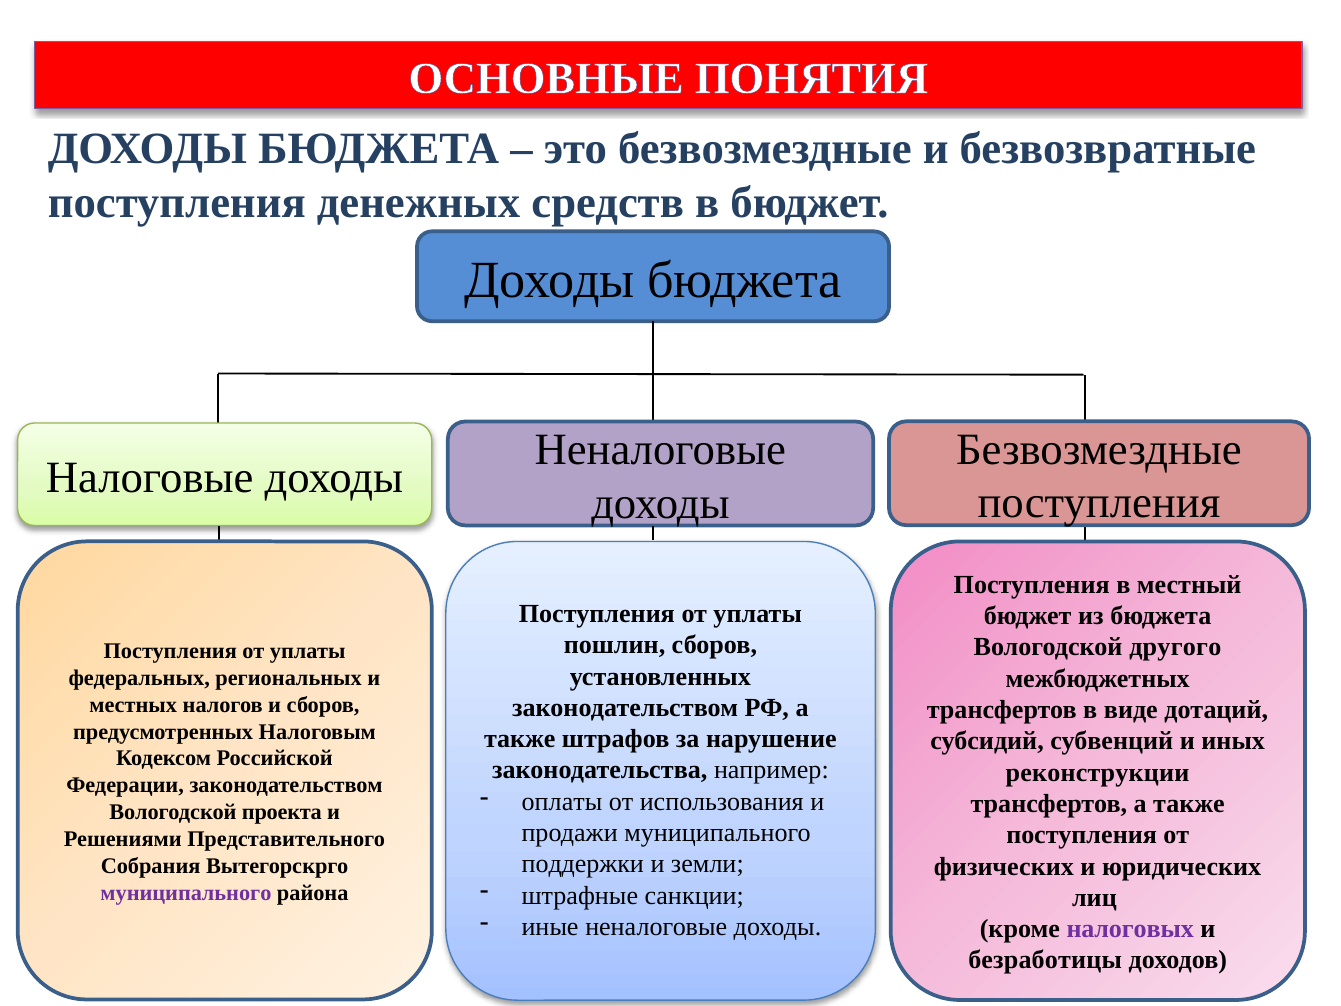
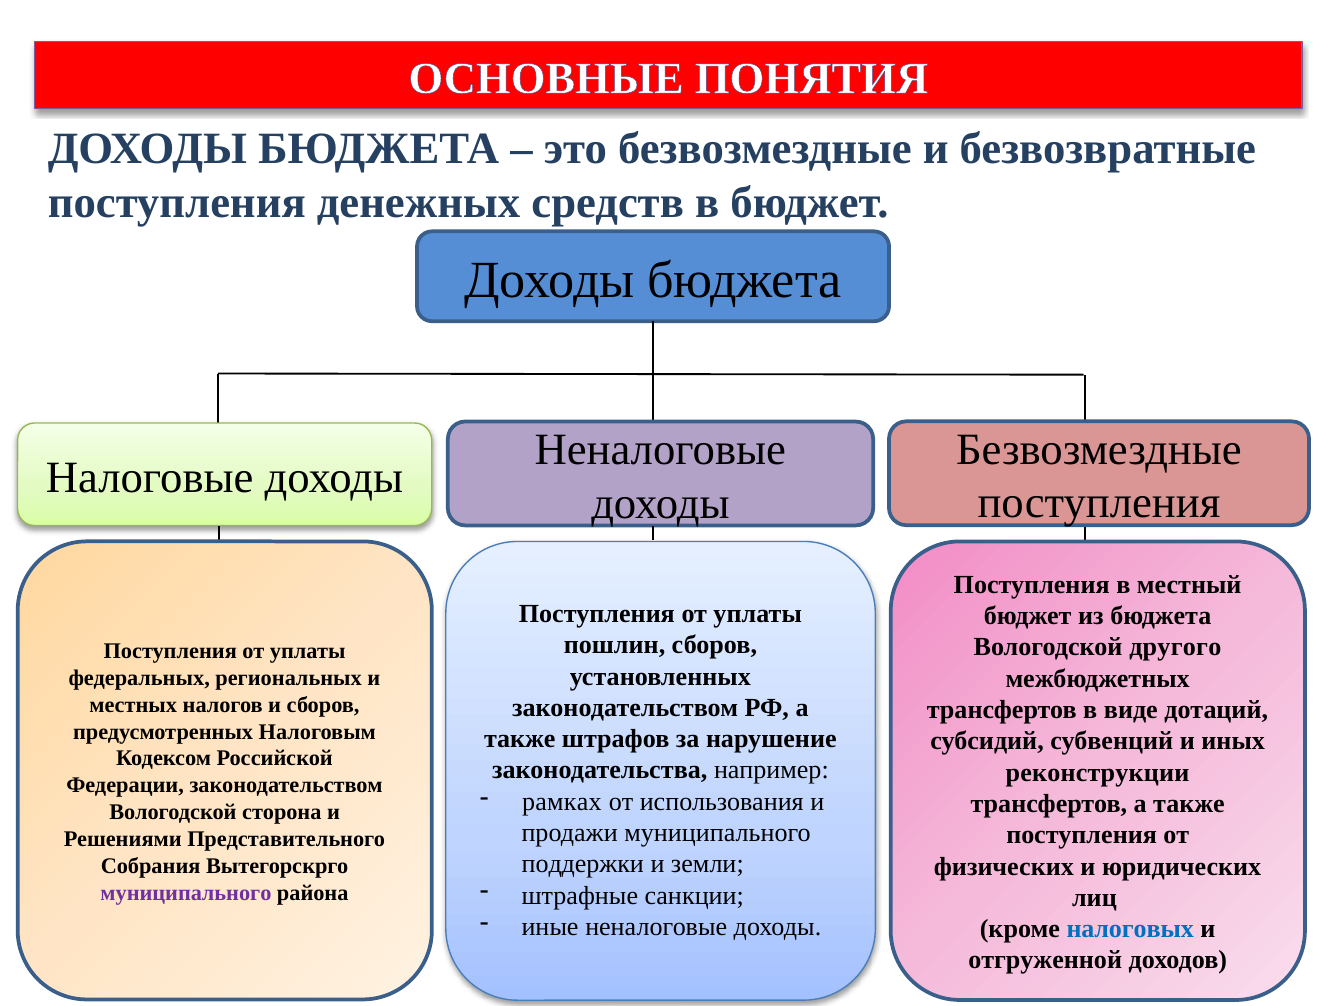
оплаты: оплаты -> рамках (562, 801)
проекта: проекта -> сторона (282, 812)
налоговых colour: purple -> blue (1130, 929)
безработицы: безработицы -> отгруженной (1045, 960)
